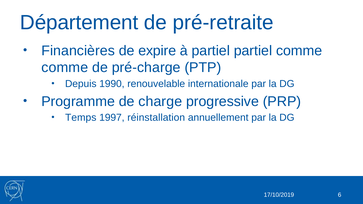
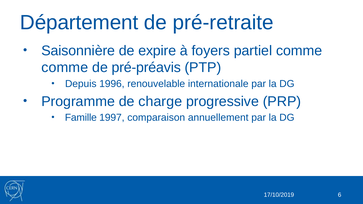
Financières: Financières -> Saisonnière (78, 51)
à partiel: partiel -> foyers (211, 51)
pré-charge: pré-charge -> pré-préavis (146, 68)
1990: 1990 -> 1996 (112, 84)
Temps: Temps -> Famille (81, 118)
réinstallation: réinstallation -> comparaison (156, 118)
